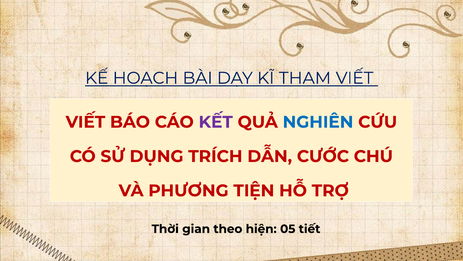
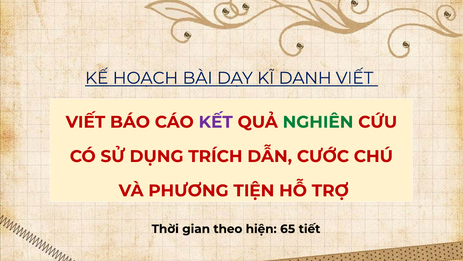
THAM: THAM -> DANH (305, 78)
NGHIÊN colour: blue -> green (318, 122)
05: 05 -> 65 (288, 228)
